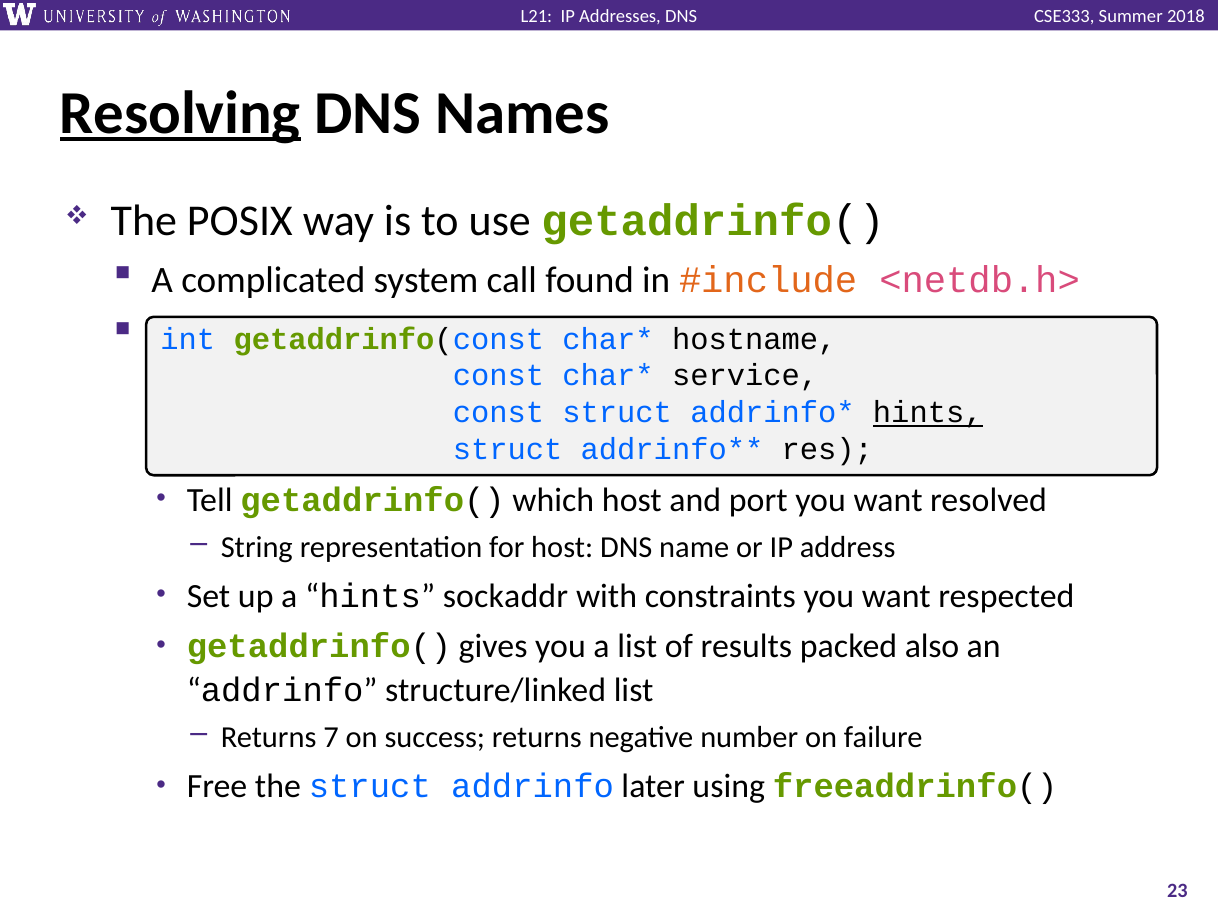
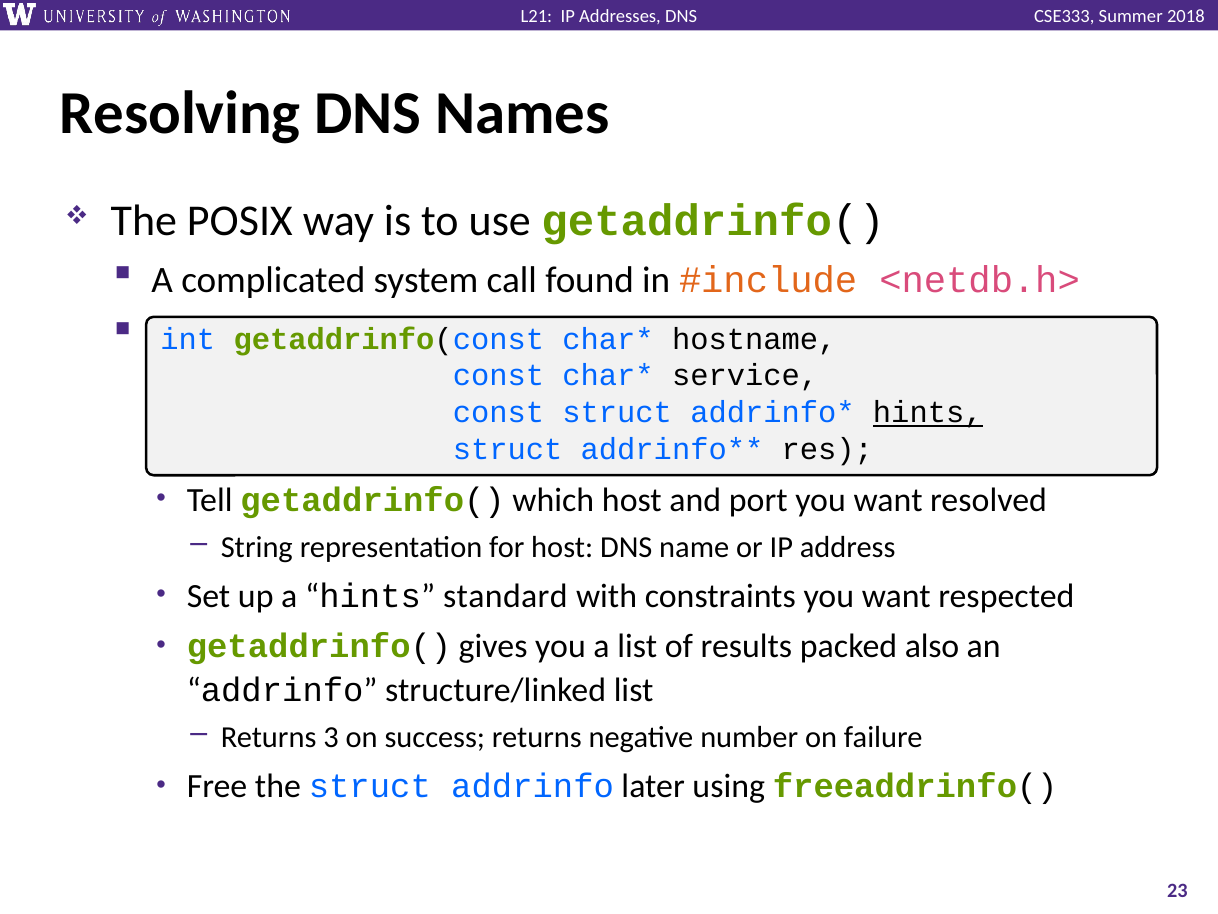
Resolving underline: present -> none (180, 113)
sockaddr: sockaddr -> standard (505, 596)
7: 7 -> 3 (331, 737)
